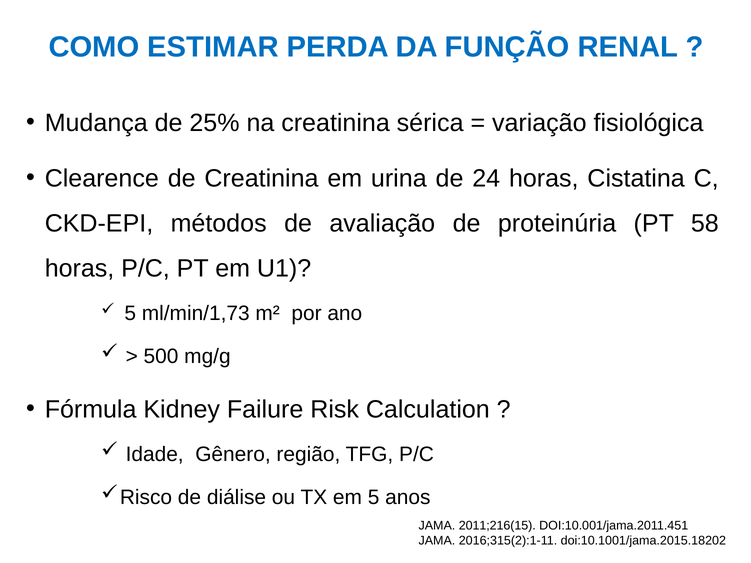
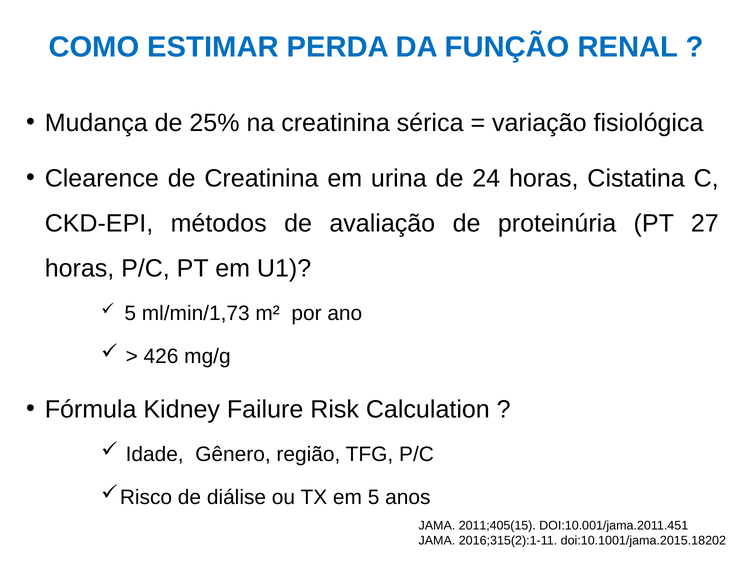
58: 58 -> 27 (705, 224)
500: 500 -> 426 (161, 356)
2011;216(15: 2011;216(15 -> 2011;405(15 (497, 526)
